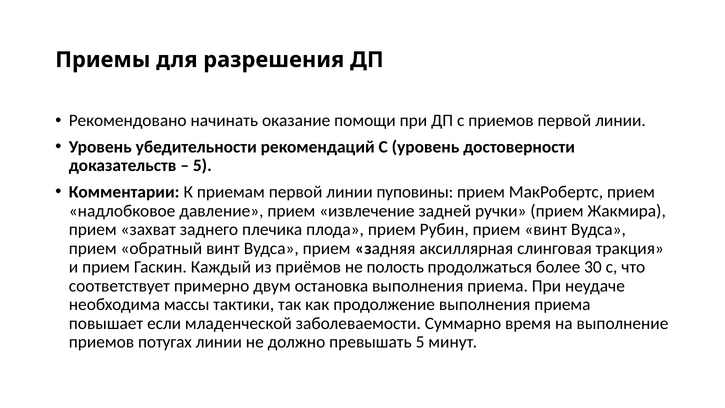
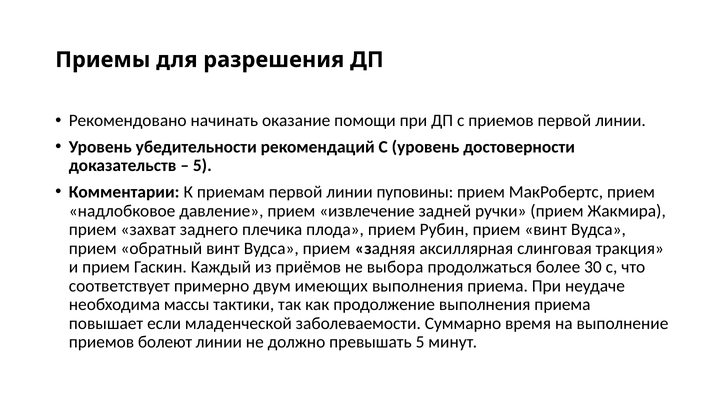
полость: полость -> выбора (395, 267)
остановка: остановка -> имеющих (331, 286)
потугах: потугах -> болеют (165, 342)
